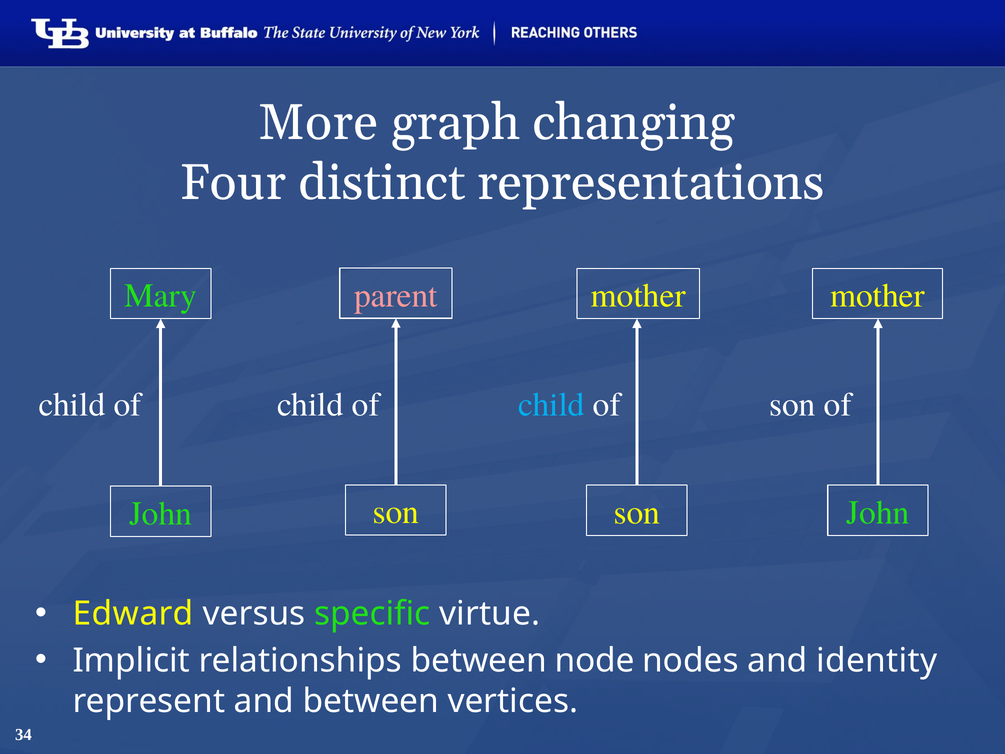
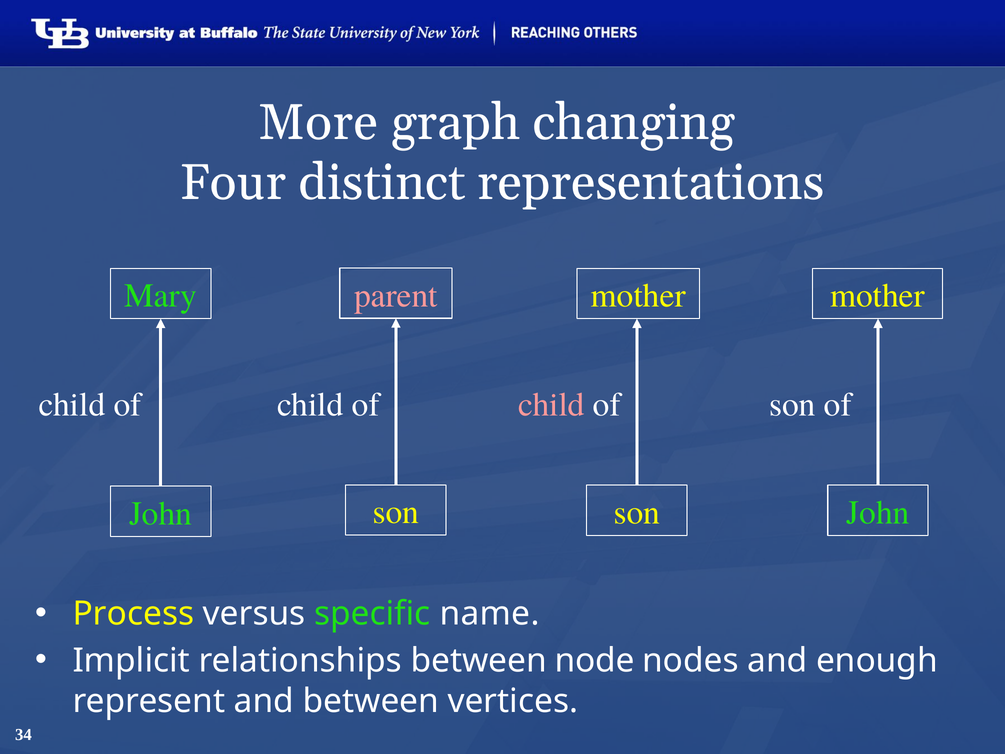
child colour: light blue -> pink (551, 404)
Edward: Edward -> Process (133, 614)
virtue: virtue -> name (490, 614)
identity: identity -> enough (877, 661)
